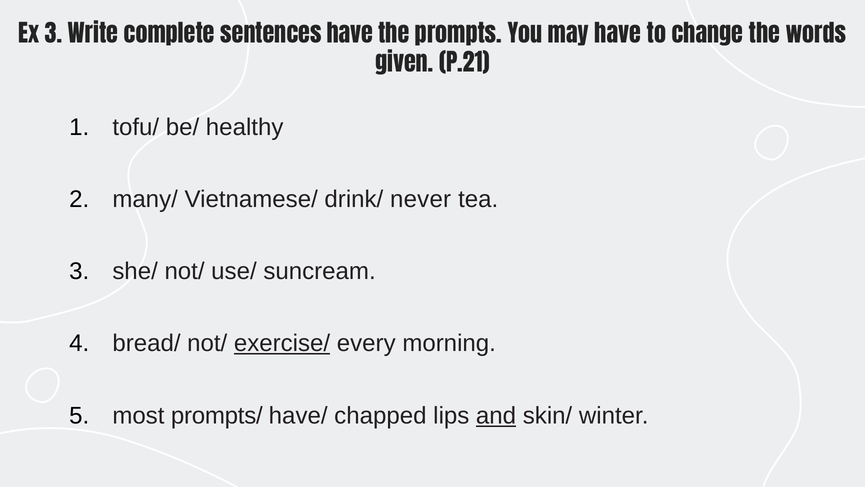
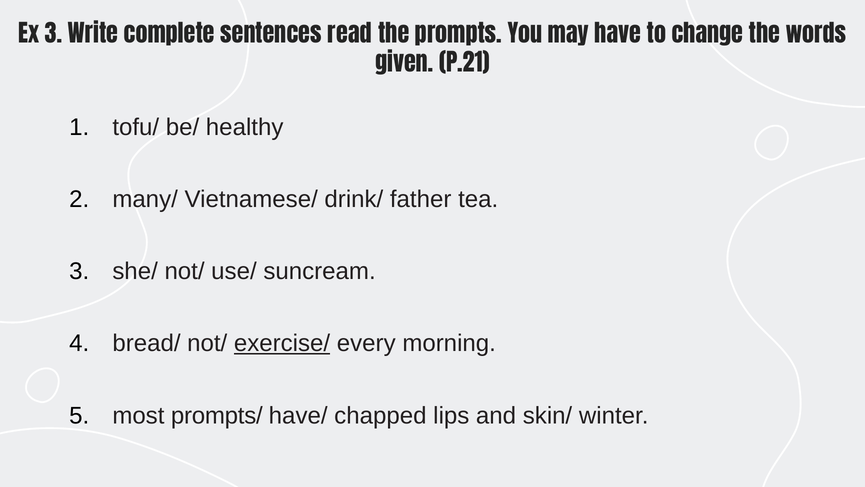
sentences have: have -> read (350, 35)
never: never -> father (421, 199)
and underline: present -> none (496, 415)
